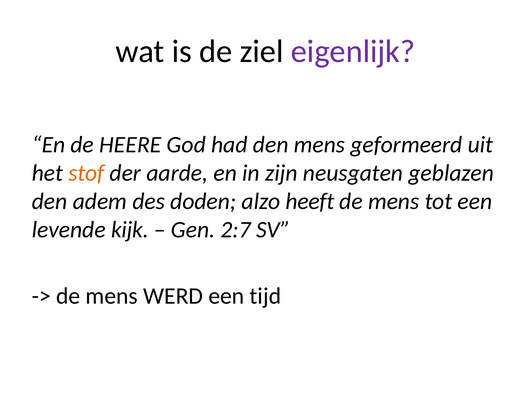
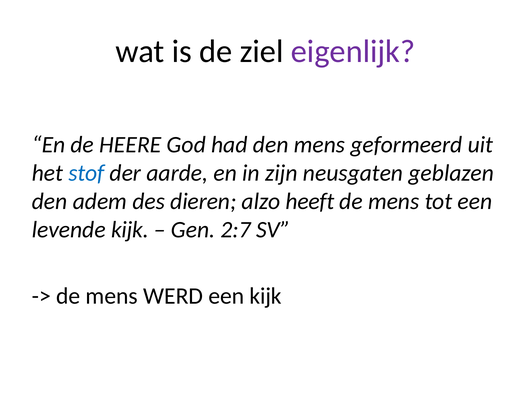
stof colour: orange -> blue (86, 173)
doden: doden -> dieren (203, 201)
een tijd: tijd -> kijk (266, 296)
